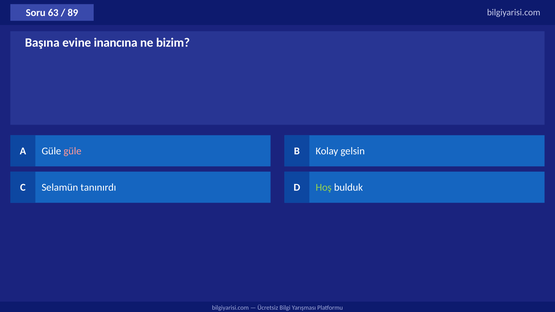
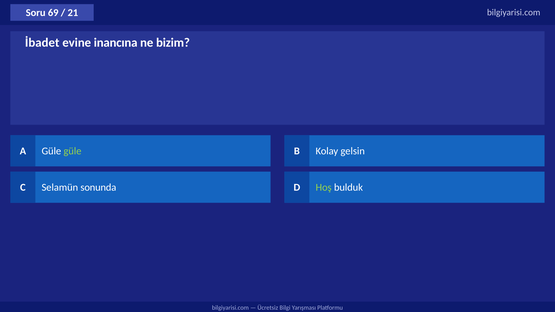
63: 63 -> 69 (53, 13)
89: 89 -> 21 (73, 13)
Başına: Başına -> İbadet (42, 43)
güle colour: pink -> light green (72, 151)
tanınırdı: tanınırdı -> sonunda (98, 187)
